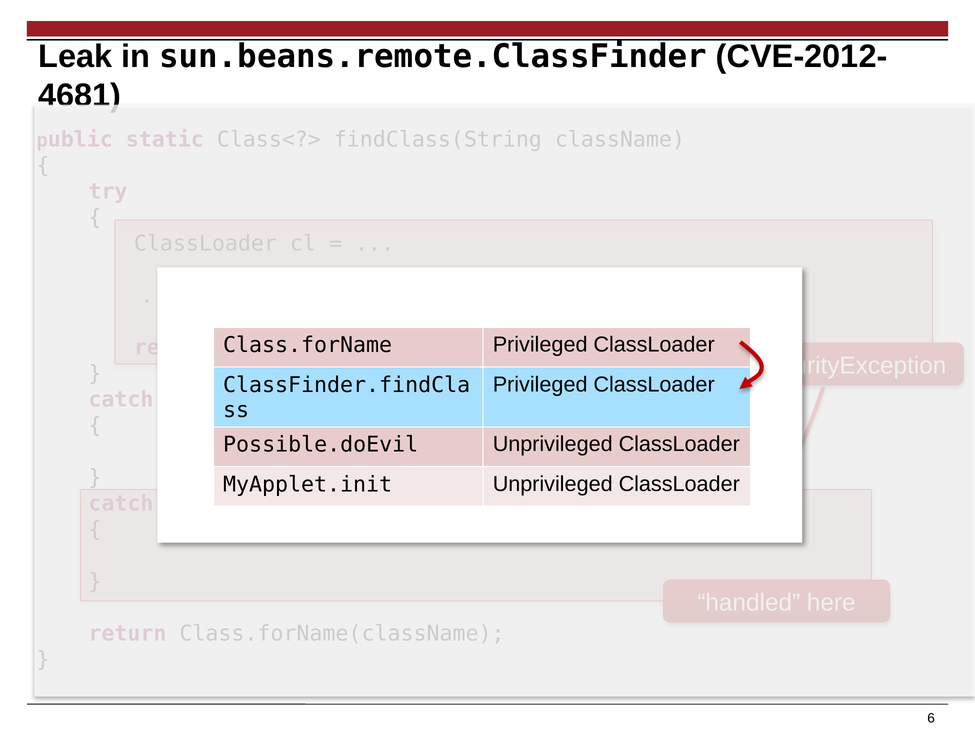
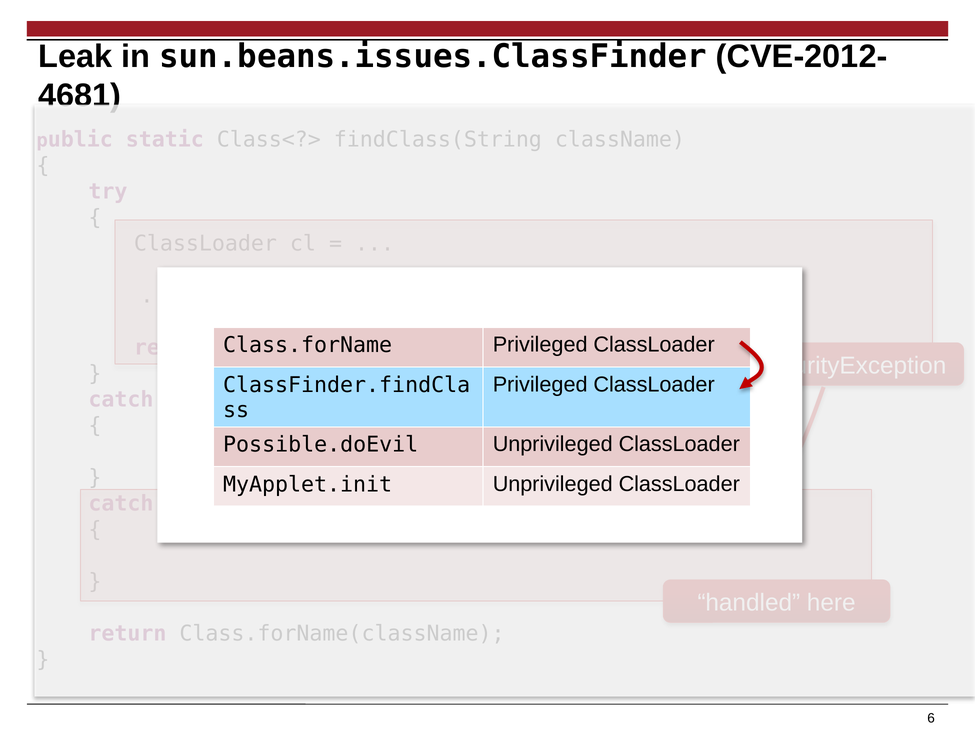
sun.beans.remote.ClassFinder: sun.beans.remote.ClassFinder -> sun.beans.issues.ClassFinder (433, 57)
